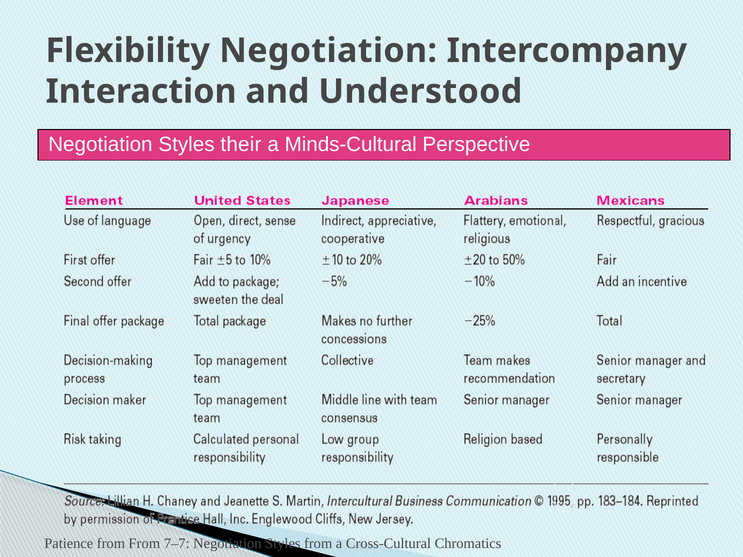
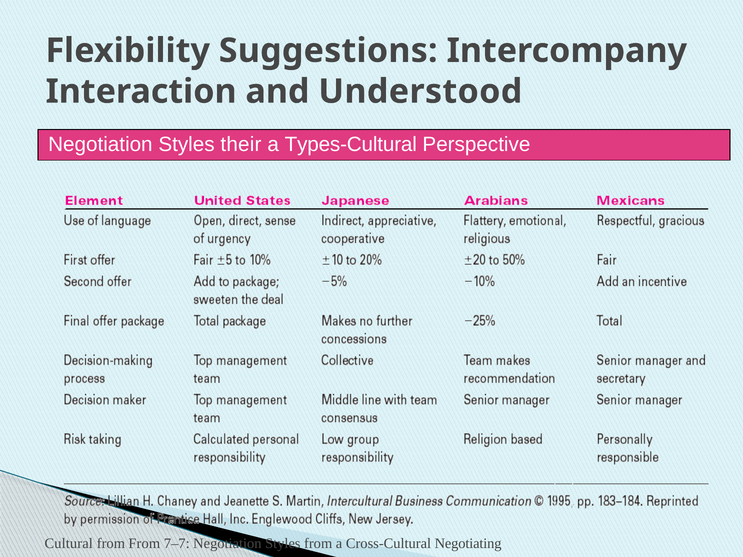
Flexibility Negotiation: Negotiation -> Suggestions (328, 51)
Minds-Cultural: Minds-Cultural -> Types-Cultural (351, 145)
Patience: Patience -> Cultural (69, 544)
Chromatics: Chromatics -> Negotiating (468, 544)
